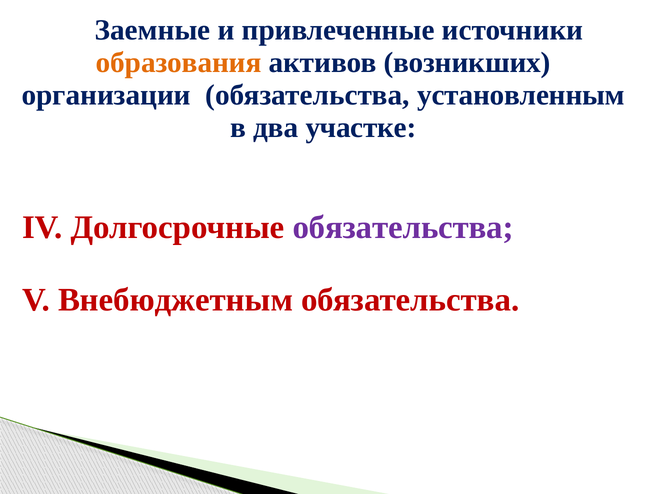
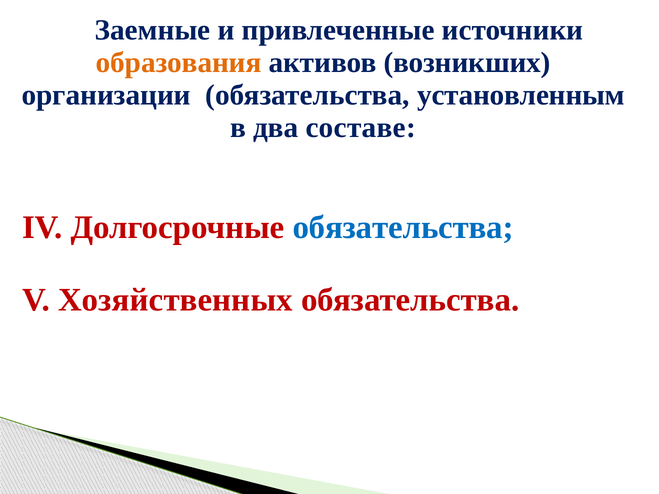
участке: участке -> составе (361, 128)
обязательства colour: purple -> blue (403, 227)
Внебюджетным: Внебюджетным -> Хозяйственных (175, 300)
